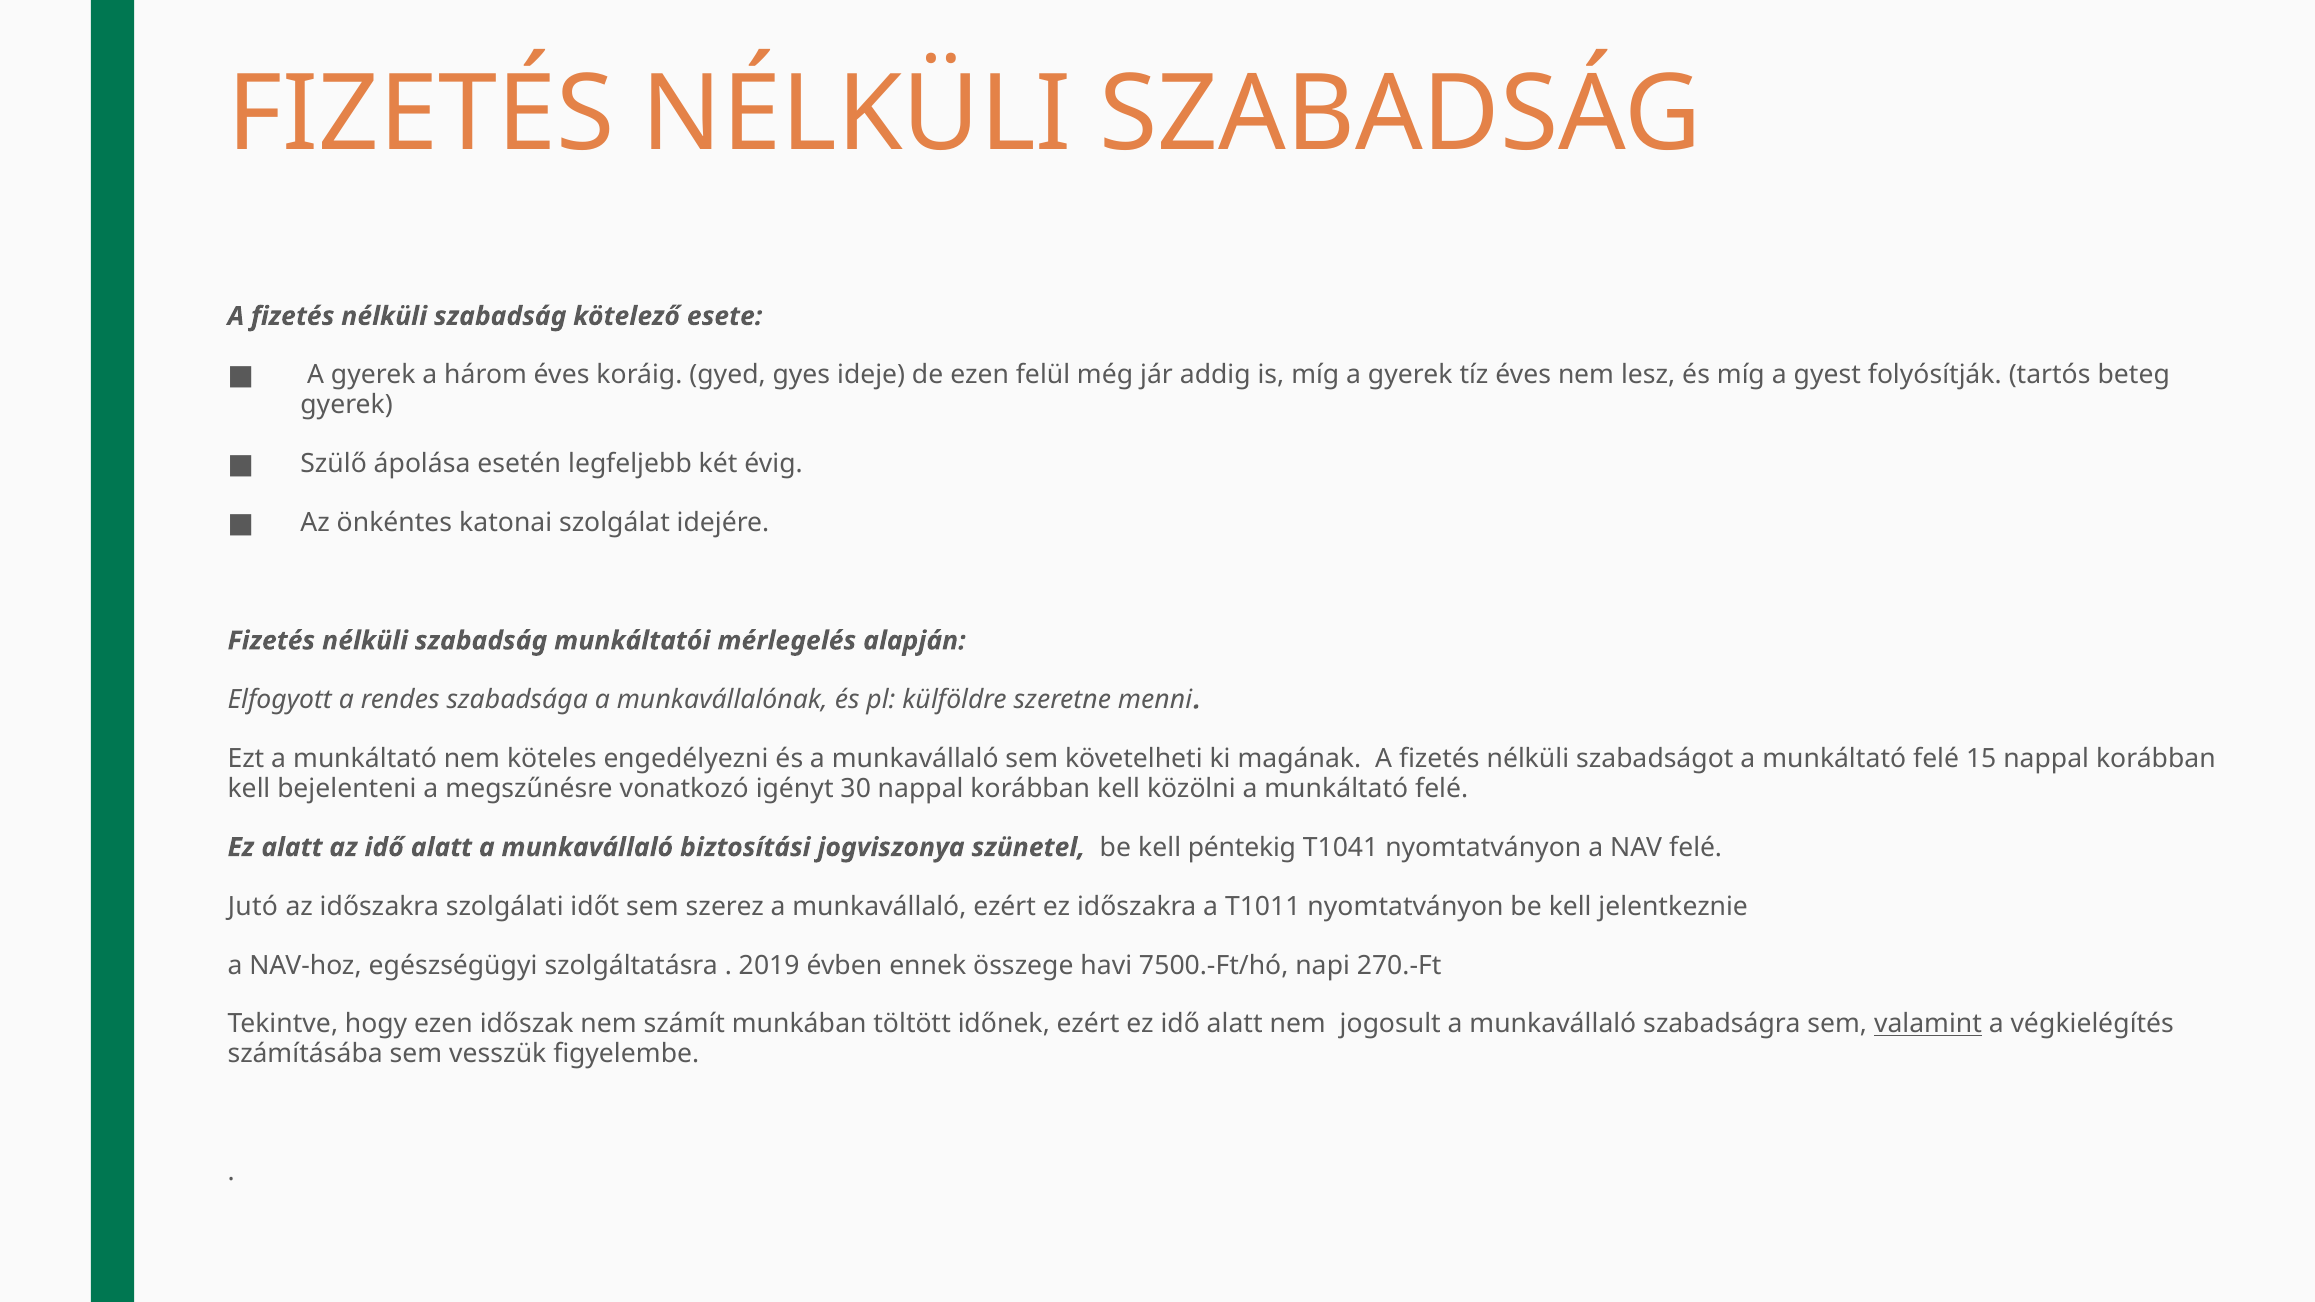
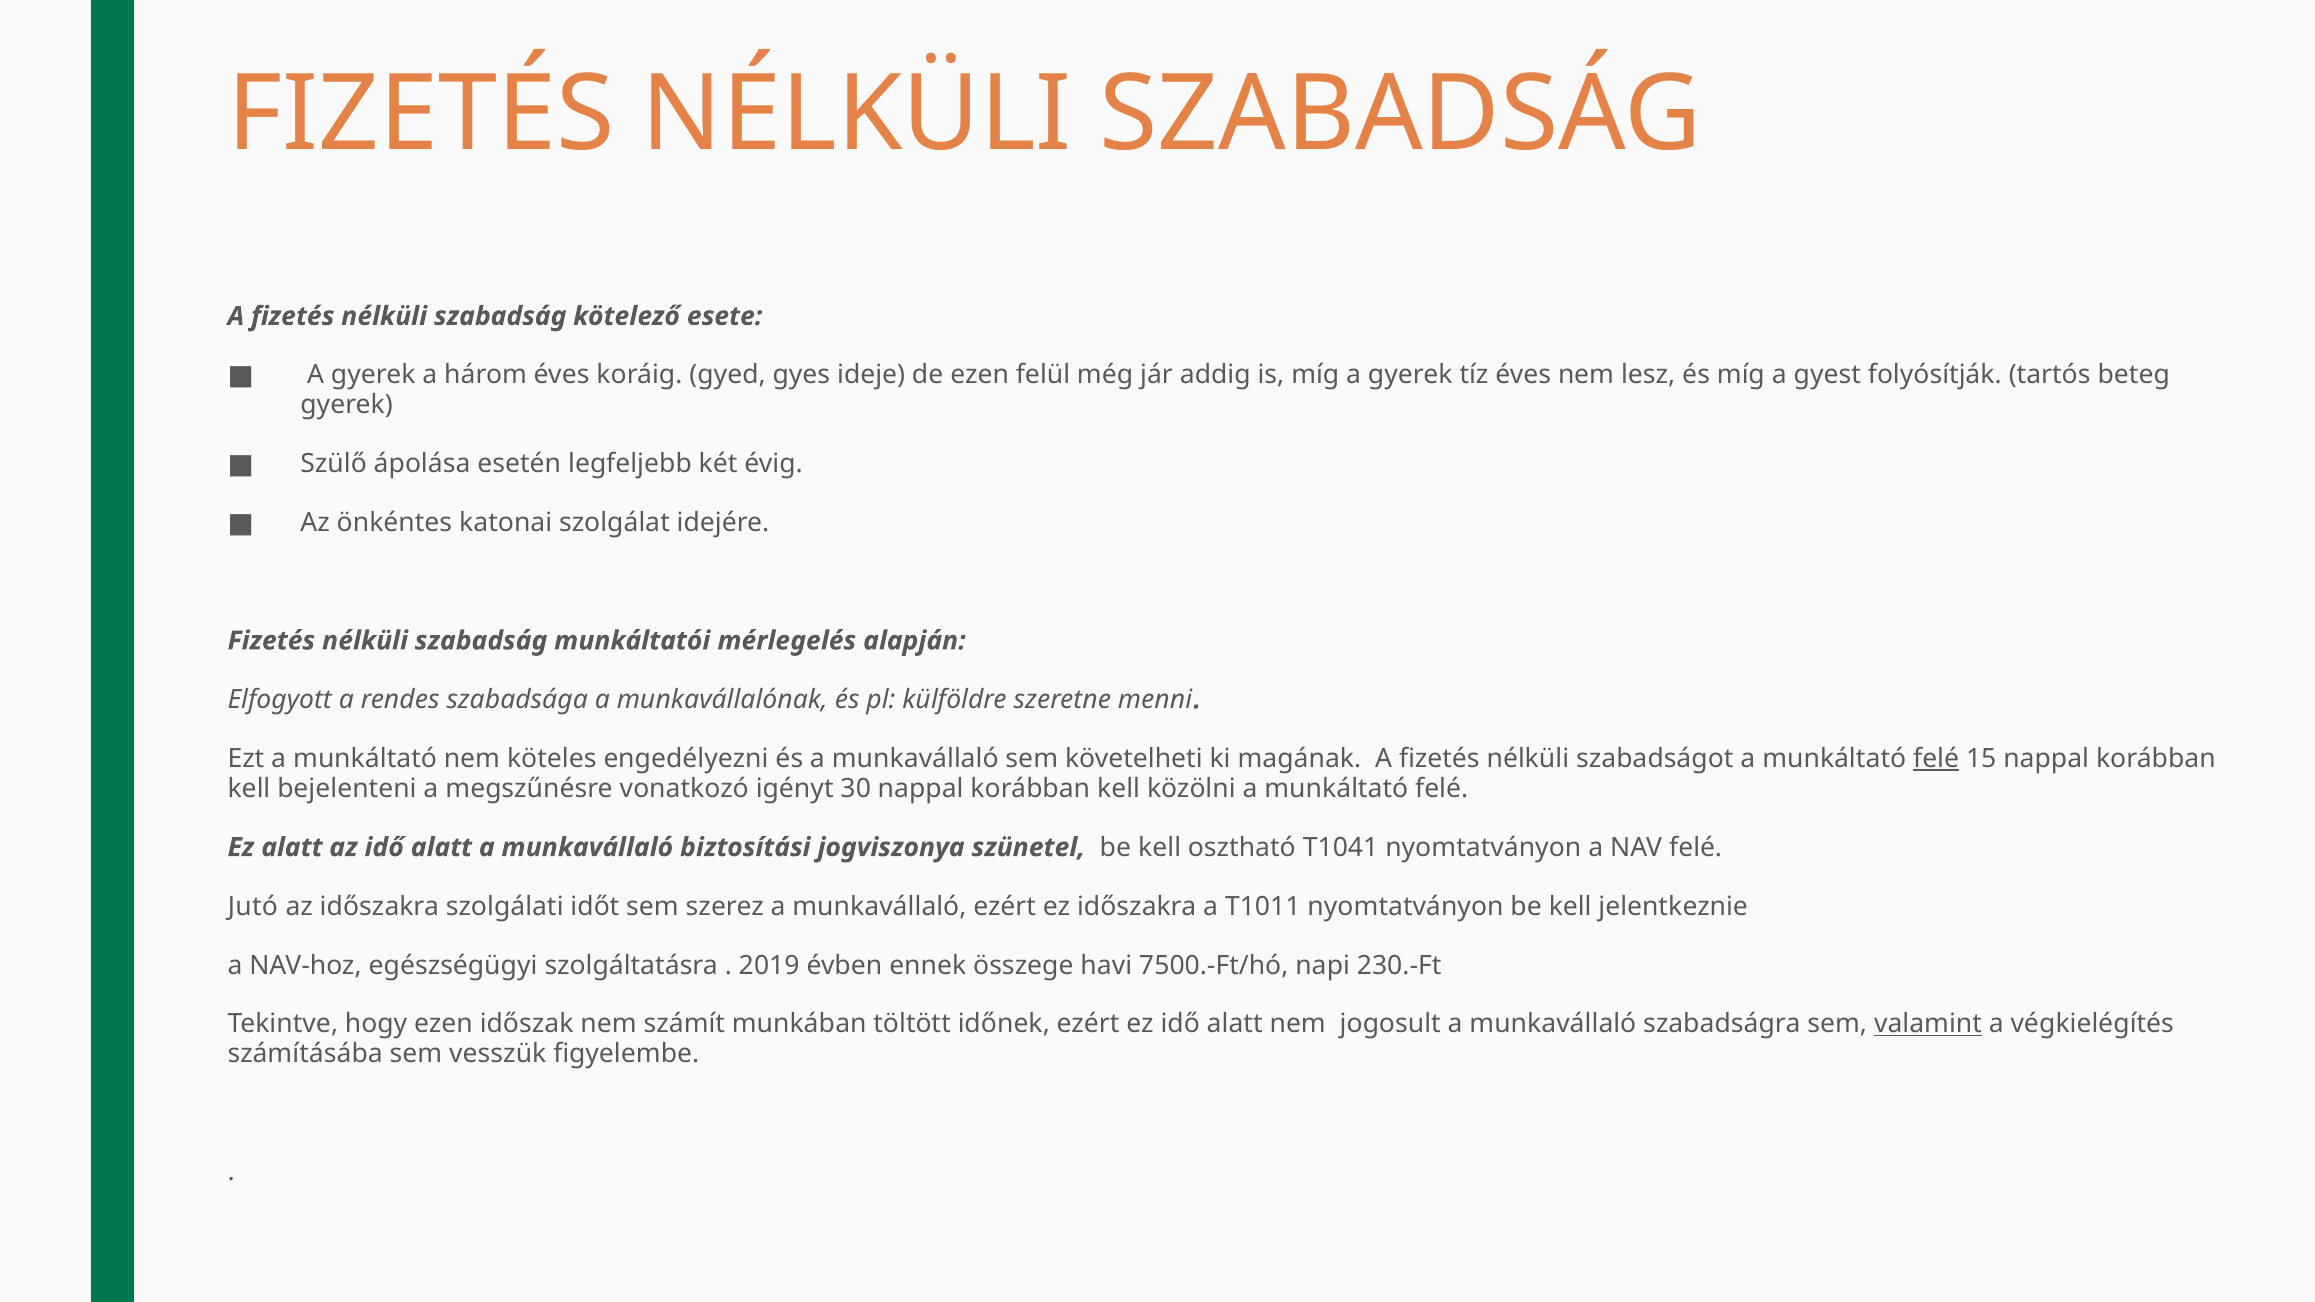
felé underline: none -> present (1936, 759)
péntekig: péntekig -> osztható (1242, 848)
270.-Ft: 270.-Ft -> 230.-Ft (1399, 965)
